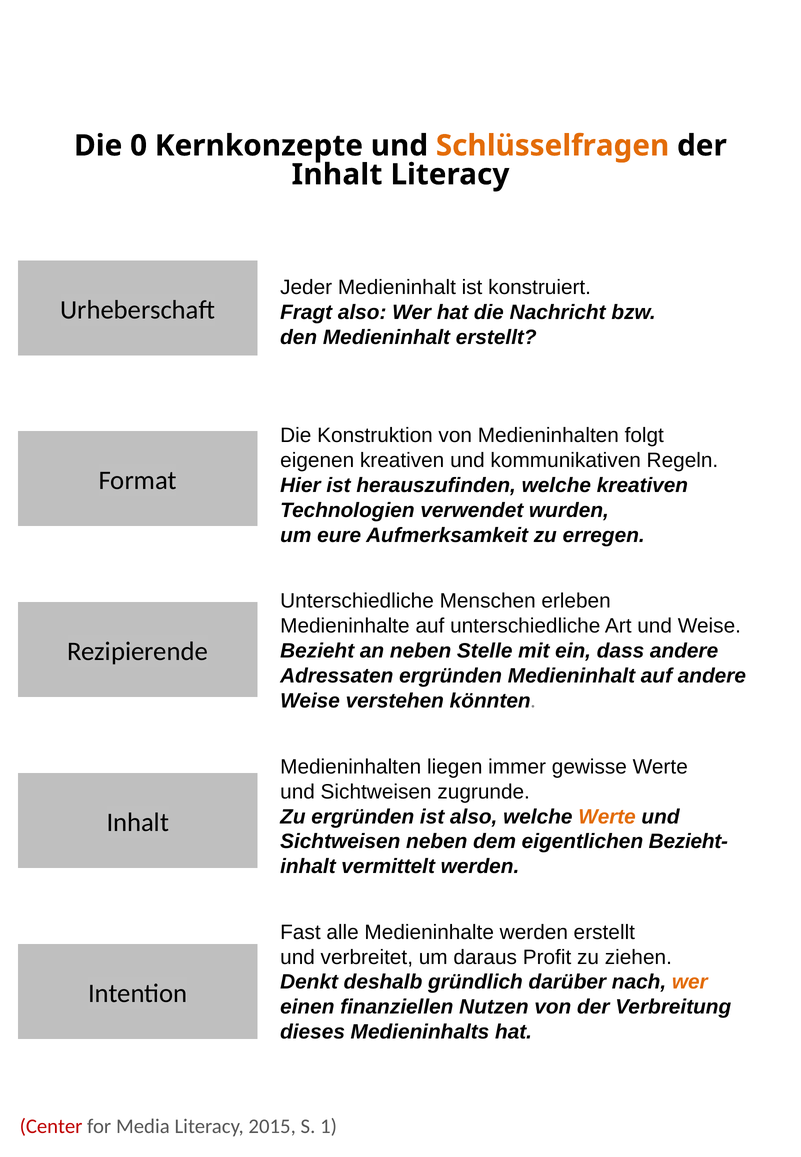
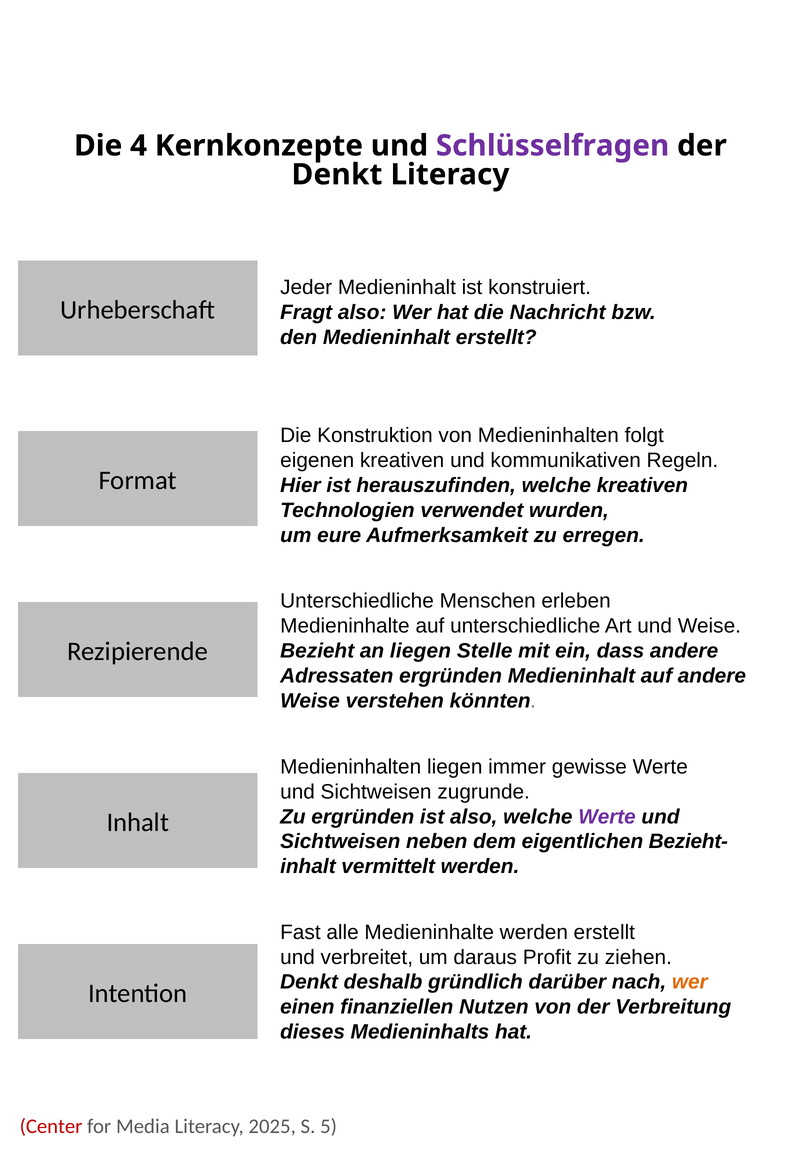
0: 0 -> 4 (139, 146)
Schlüsselfragen colour: orange -> purple (553, 146)
Inhalt: Inhalt -> Denkt (337, 175)
an neben: neben -> liegen (420, 651)
Werte colour: orange -> purple (607, 817)
2015: 2015 -> 2025 (272, 1127)
1: 1 -> 5 (329, 1127)
